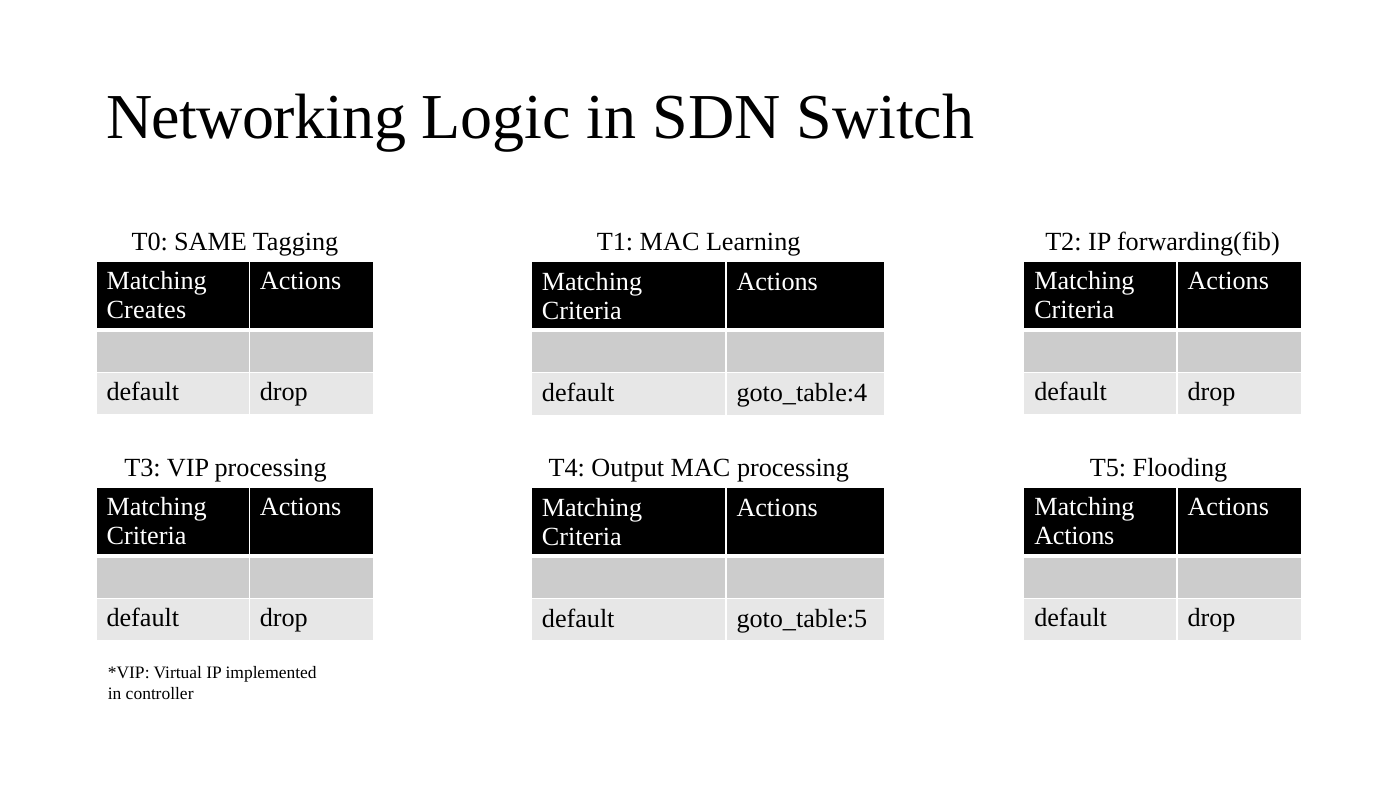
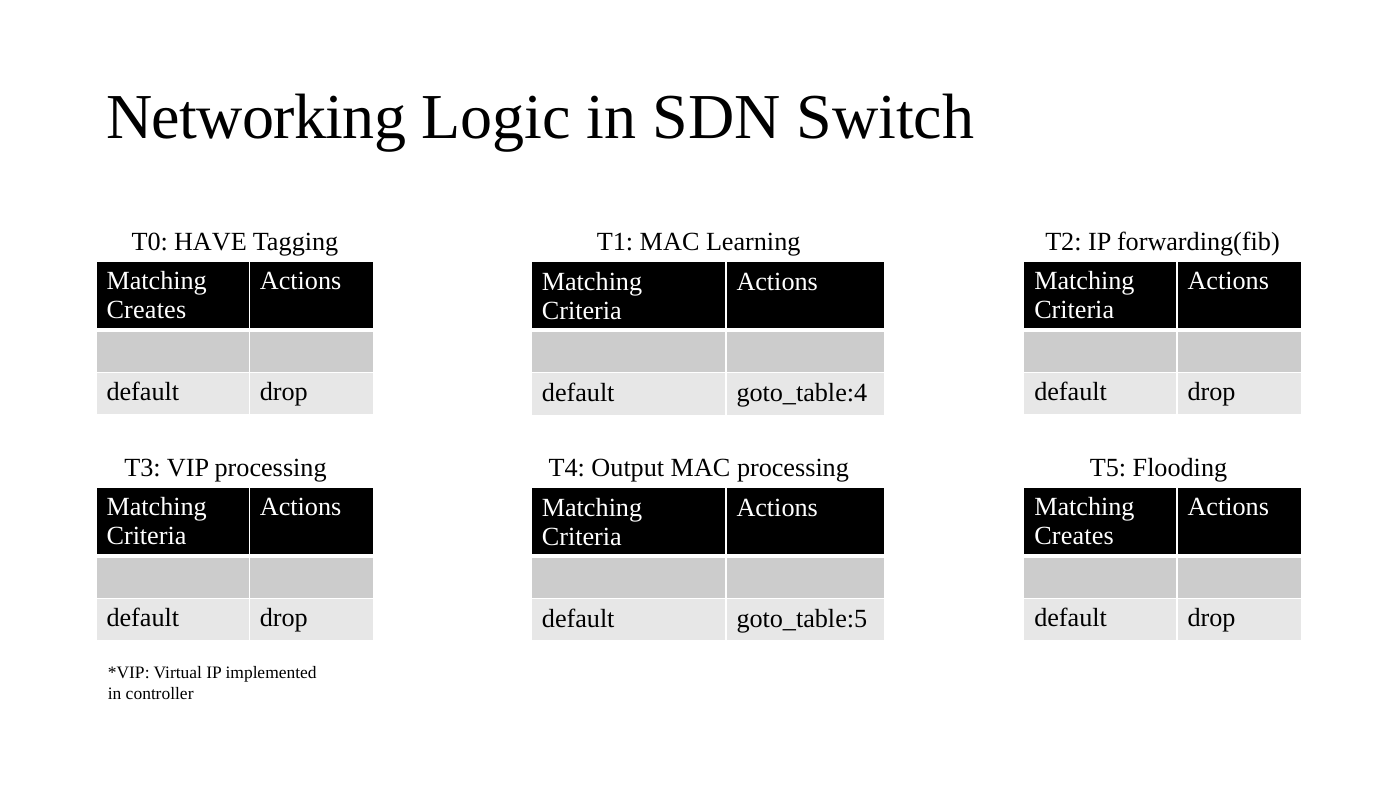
SAME: SAME -> HAVE (210, 242)
Actions: Actions -> Creates (1074, 536)
